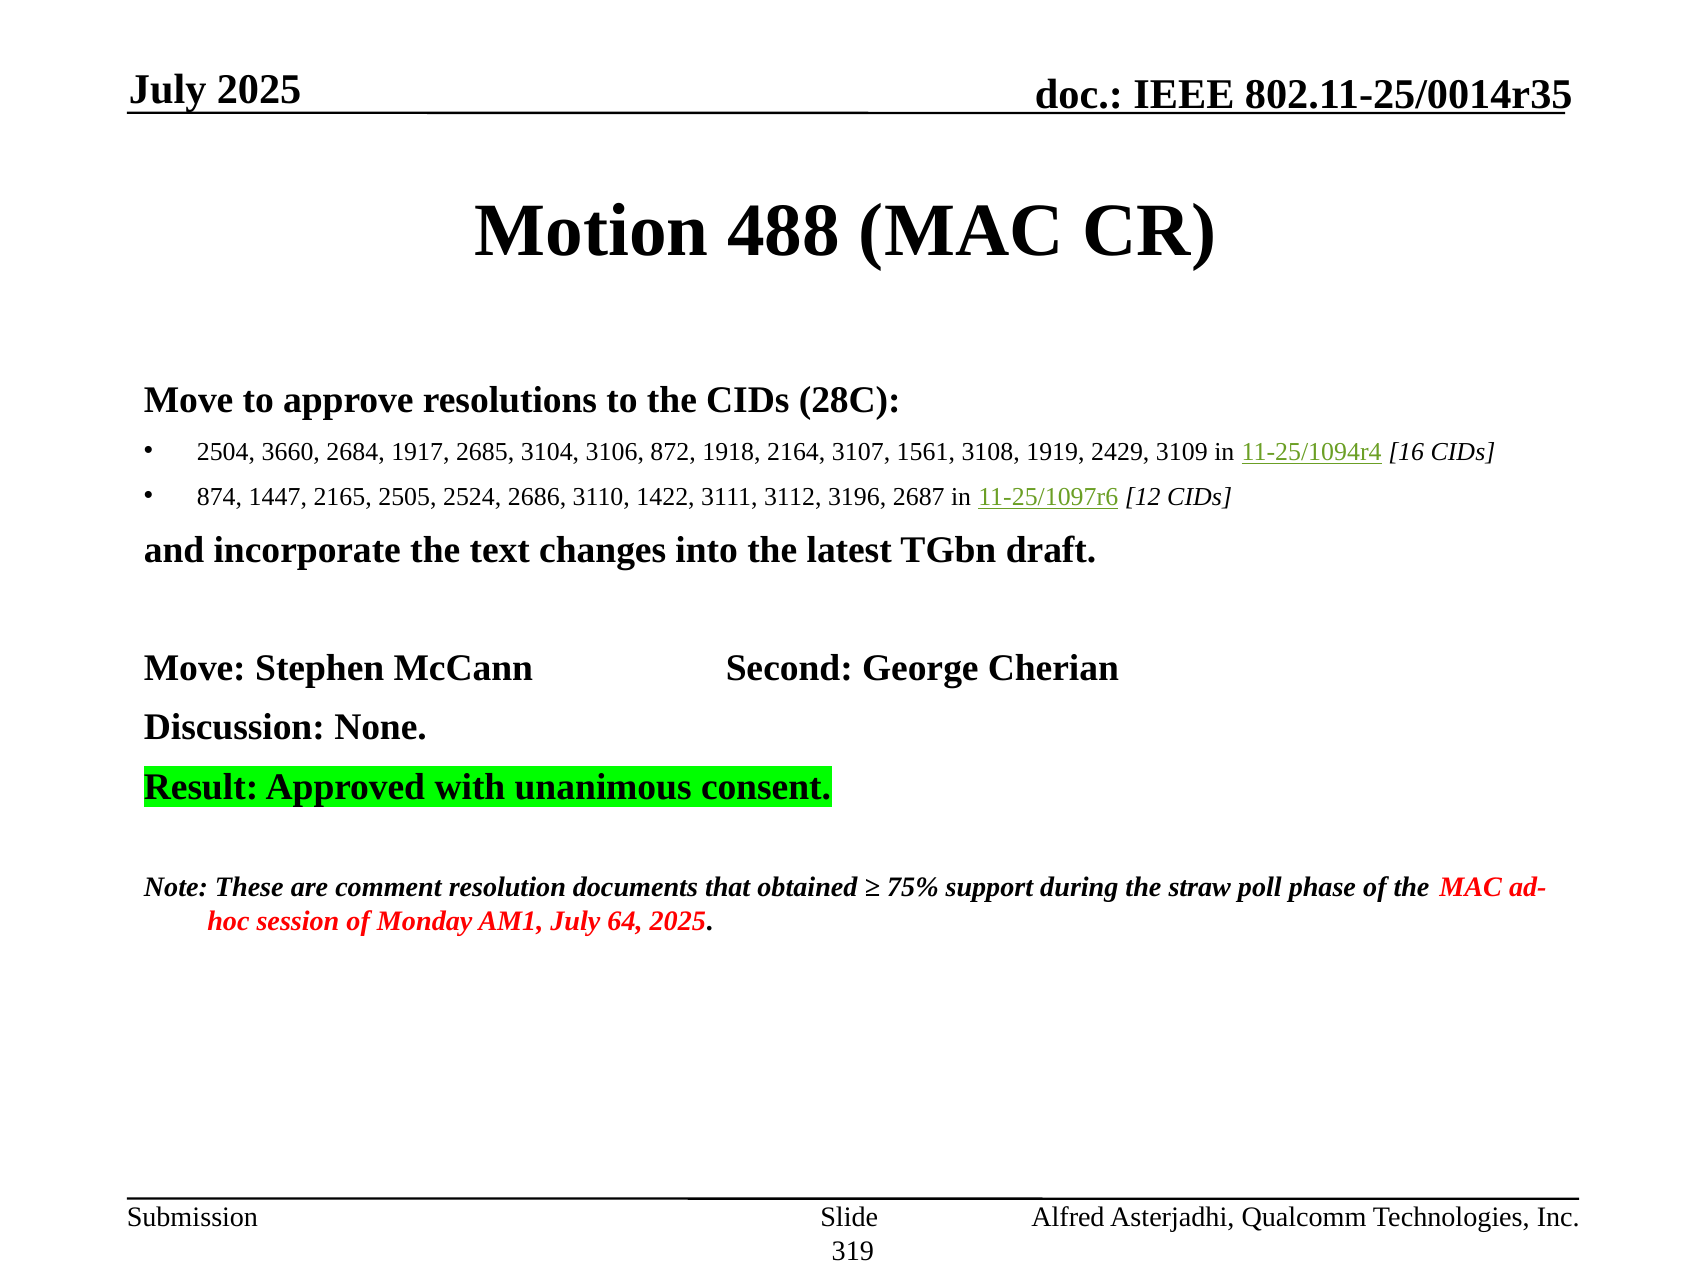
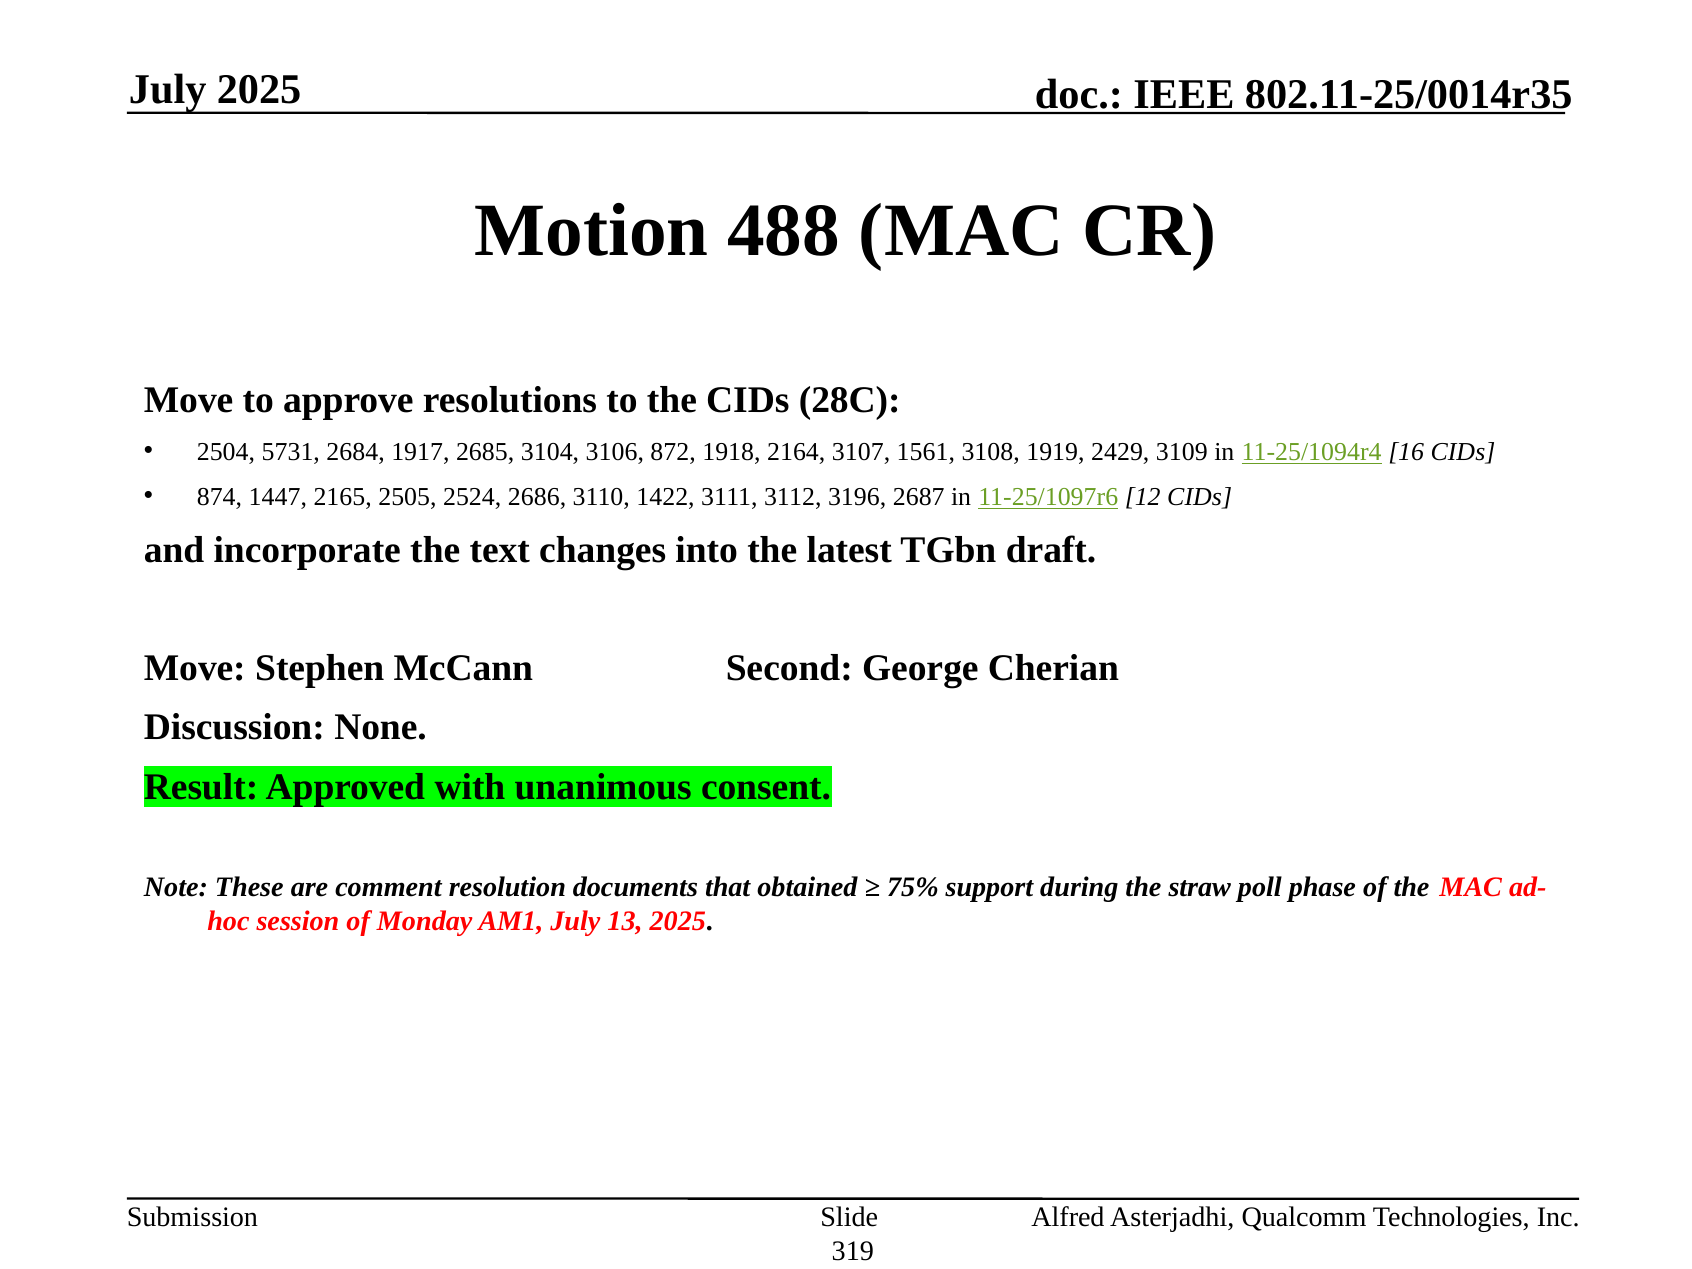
3660: 3660 -> 5731 (291, 452)
64: 64 -> 13 (625, 921)
